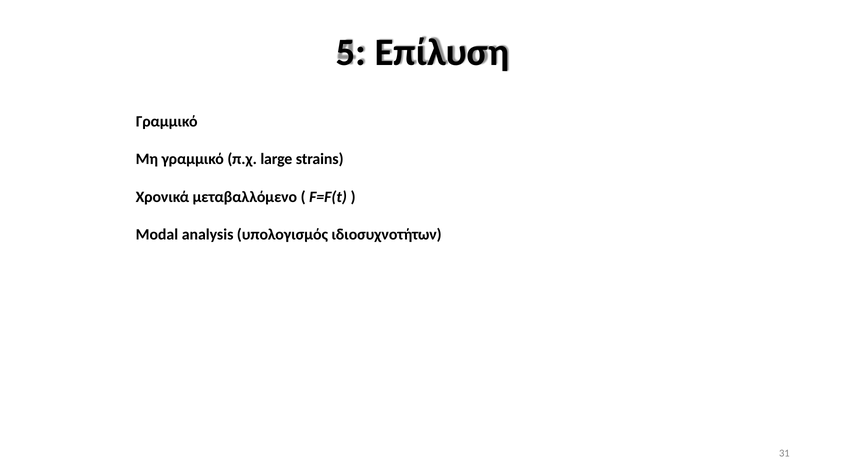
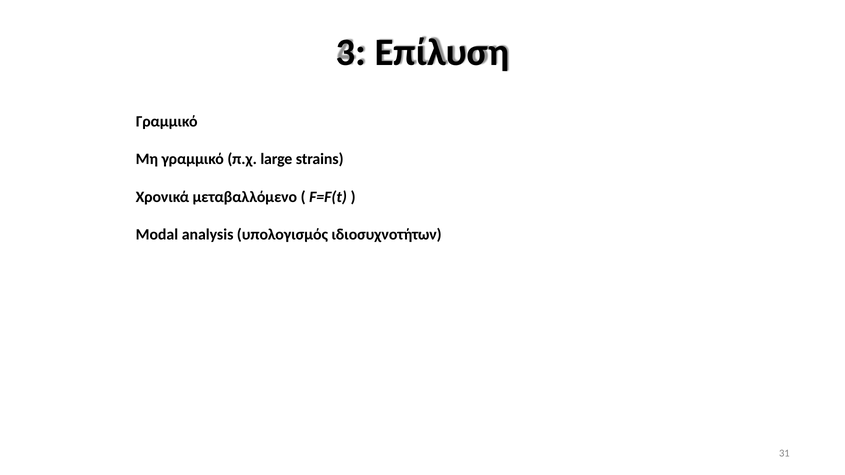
5: 5 -> 3 (351, 52)
